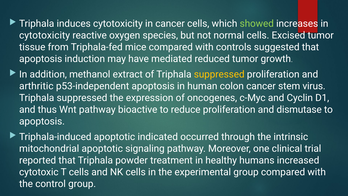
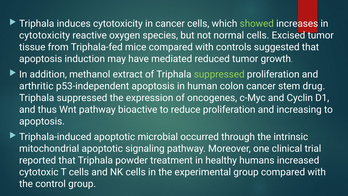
suppressed colour: yellow -> light green (219, 74)
virus: virus -> drug (314, 86)
dismutase: dismutase -> increasing (299, 110)
indicated: indicated -> microbial (158, 137)
